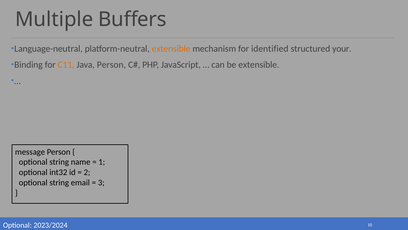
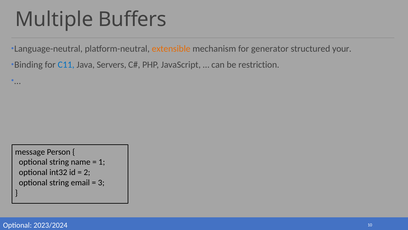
identified: identified -> generator (270, 49)
C11 colour: orange -> blue (66, 65)
Java Person: Person -> Servers (112, 65)
be extensible: extensible -> restriction (259, 65)
